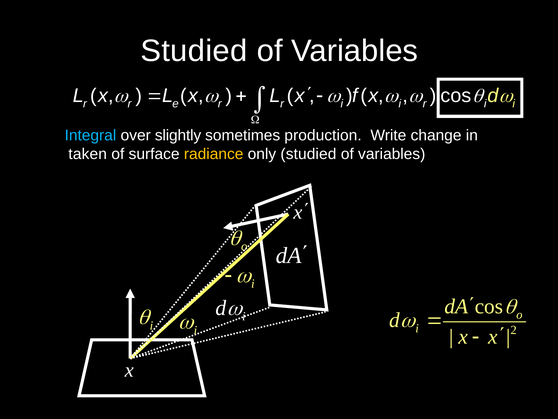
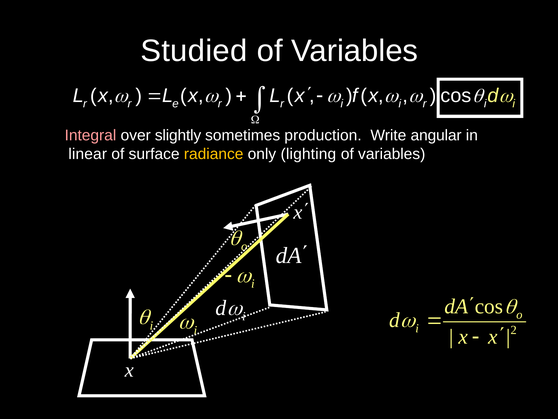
Integral colour: light blue -> pink (90, 135)
change: change -> angular (436, 135)
taken: taken -> linear (88, 154)
only studied: studied -> lighting (308, 154)
